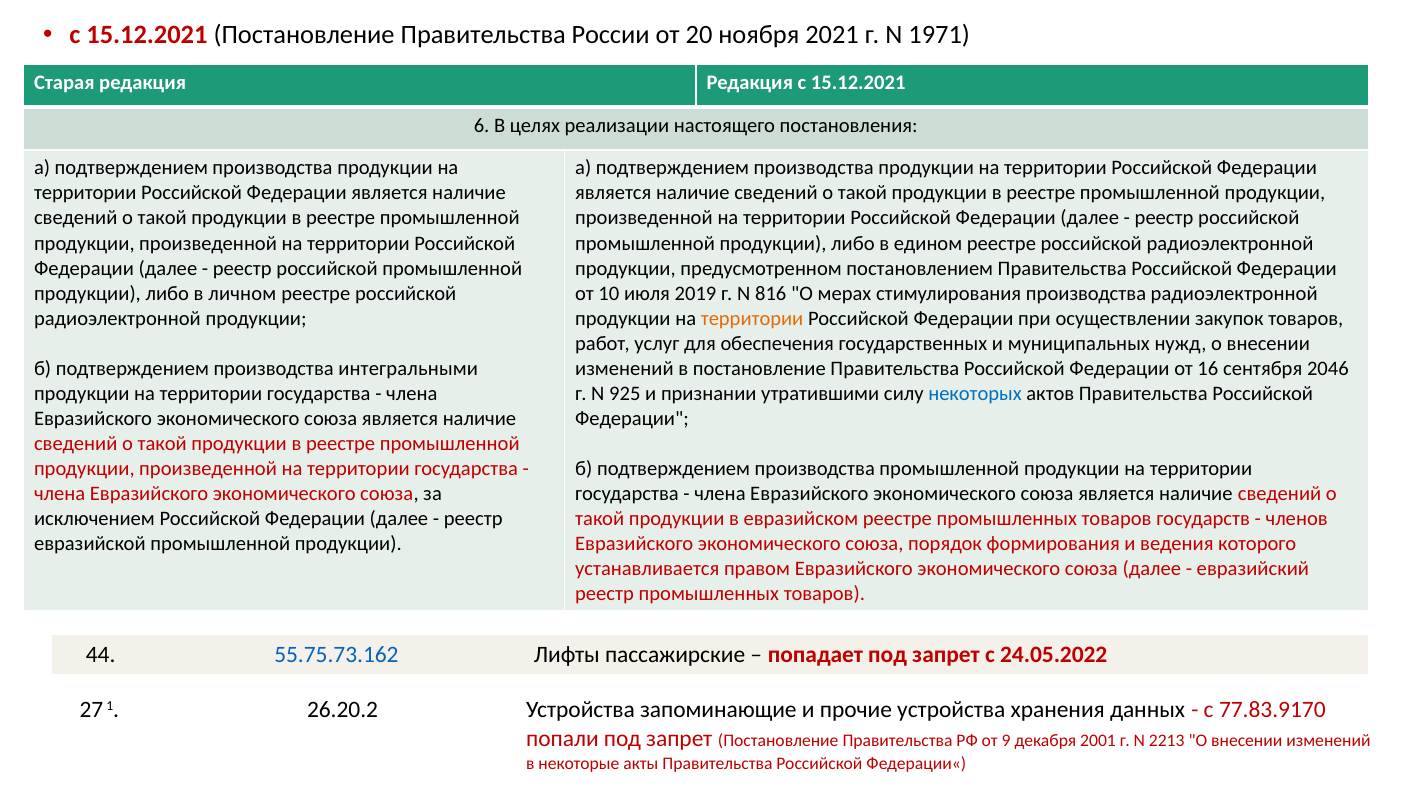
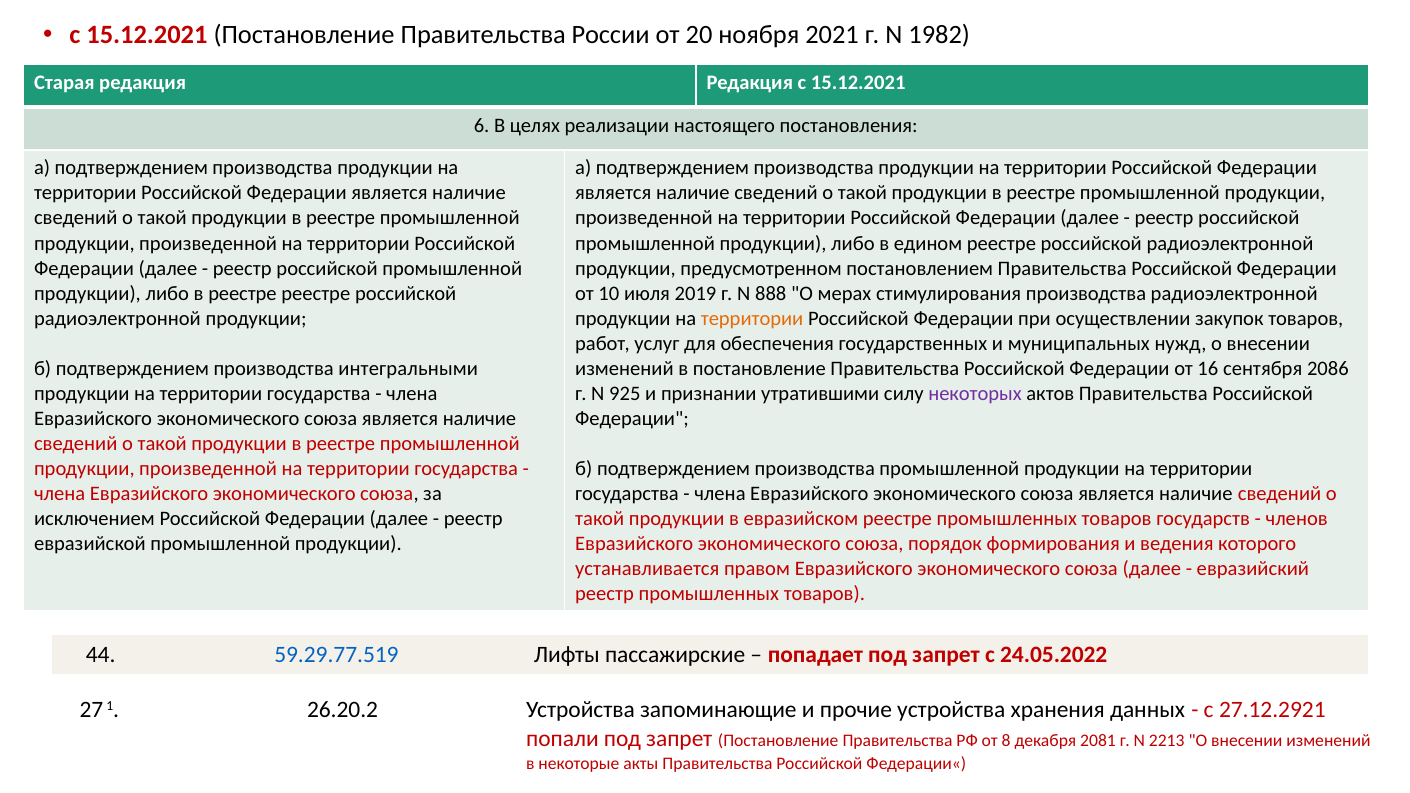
1971: 1971 -> 1982 (939, 34)
либо в личном: личном -> реестре (242, 293)
816: 816 -> 888 (771, 293)
2046: 2046 -> 2086 (1328, 368)
некоторых colour: blue -> purple (975, 393)
55.75.73.162: 55.75.73.162 -> 59.29.77.519 (336, 655)
77.83.9170: 77.83.9170 -> 27.12.2921 (1272, 710)
9: 9 -> 8 (1006, 741)
2001: 2001 -> 2081 (1098, 741)
